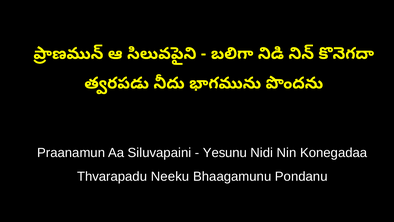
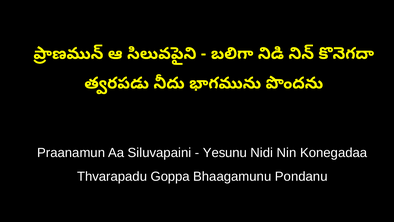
Neeku: Neeku -> Goppa (170, 176)
